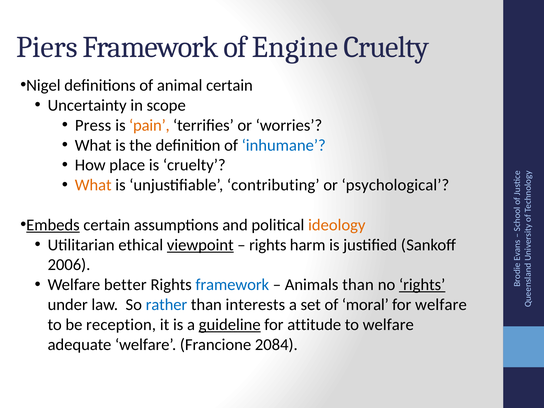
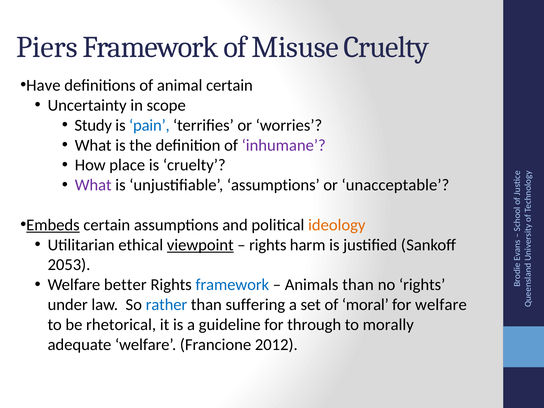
Engine: Engine -> Misuse (295, 47)
Nigel: Nigel -> Have (43, 85)
Press: Press -> Study (93, 125)
pain colour: orange -> blue (149, 125)
inhumane colour: blue -> purple (284, 145)
What colour: orange -> purple (93, 185)
unjustifiable contributing: contributing -> assumptions (273, 185)
psychological: psychological -> unacceptable (395, 185)
2006: 2006 -> 2053 (69, 265)
rights underline: present -> none (422, 285)
interests: interests -> suffering (255, 305)
reception: reception -> rhetorical (121, 325)
guideline underline: present -> none (230, 325)
attitude: attitude -> through (314, 325)
to welfare: welfare -> morally (388, 325)
2084: 2084 -> 2012 (276, 345)
